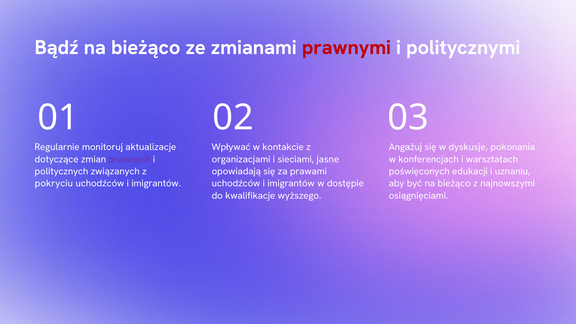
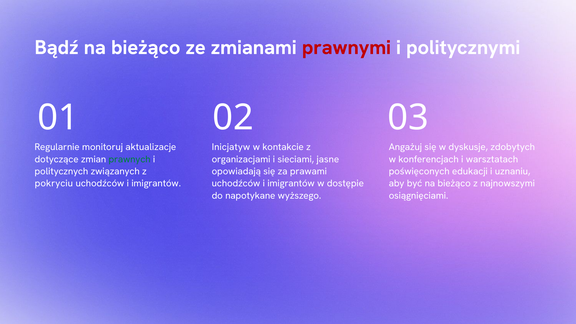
Wpływać: Wpływać -> Inicjatyw (231, 147)
pokonania: pokonania -> zdobytych (513, 147)
prawnych colour: purple -> green (130, 159)
kwalifikacje: kwalifikacje -> napotykane (250, 196)
